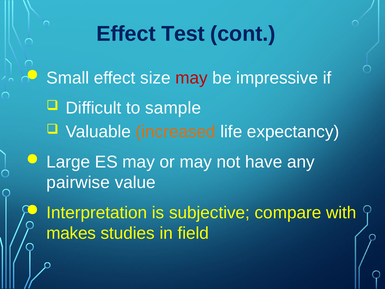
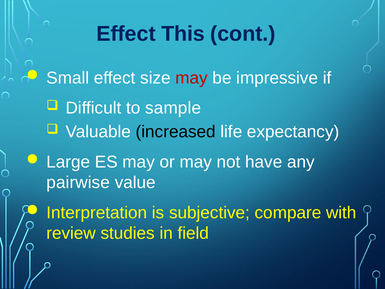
Test: Test -> This (183, 34)
increased colour: orange -> black (176, 132)
makes: makes -> review (71, 233)
